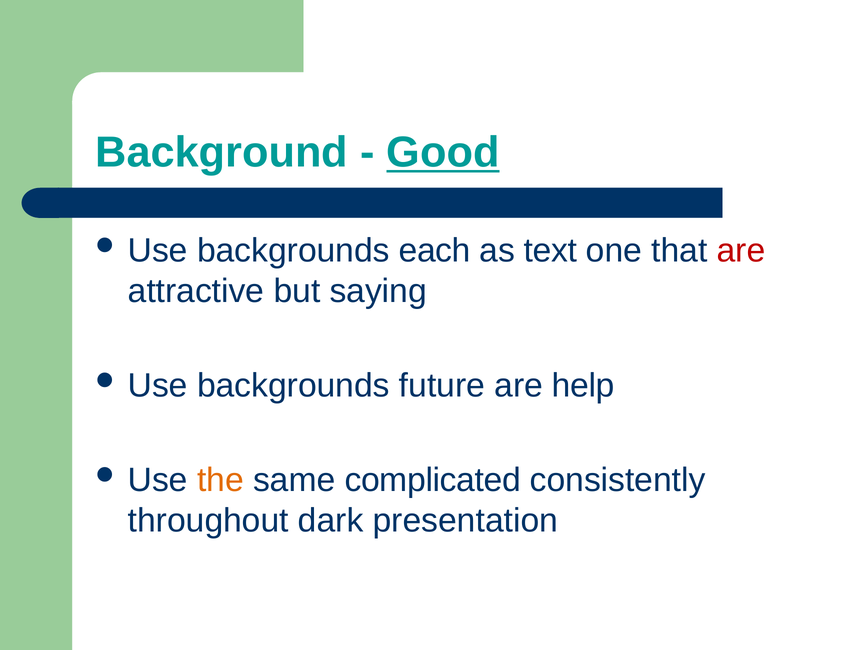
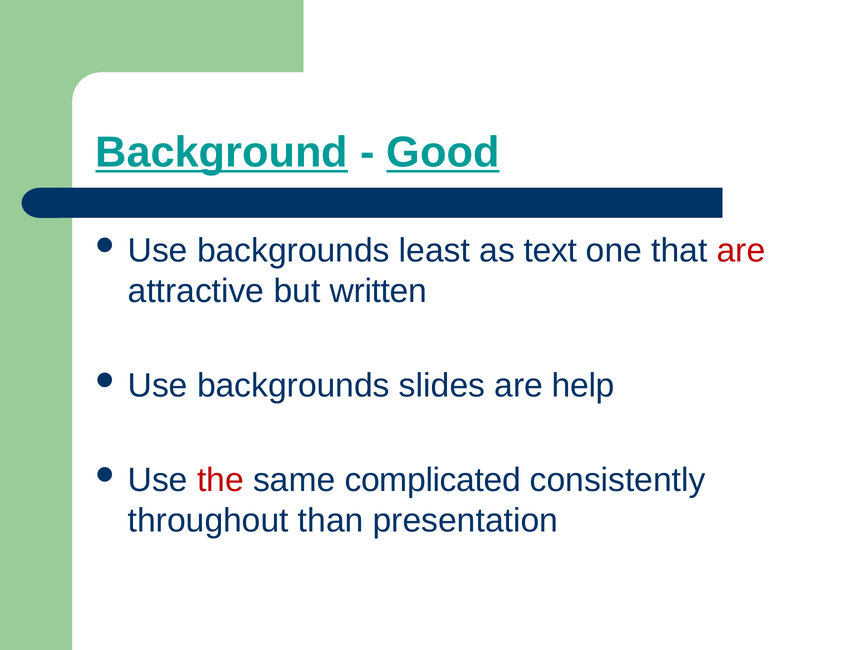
Background underline: none -> present (222, 153)
each: each -> least (435, 251)
saying: saying -> written (378, 291)
future: future -> slides (442, 386)
the colour: orange -> red (220, 480)
dark: dark -> than (331, 521)
